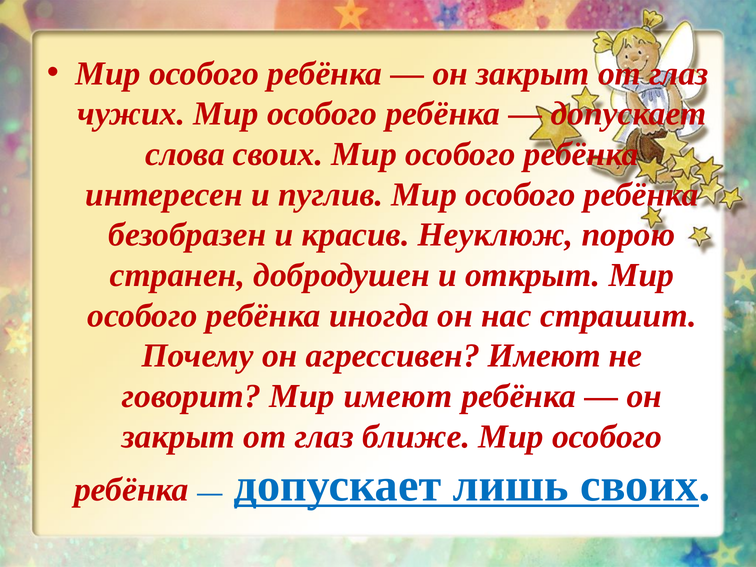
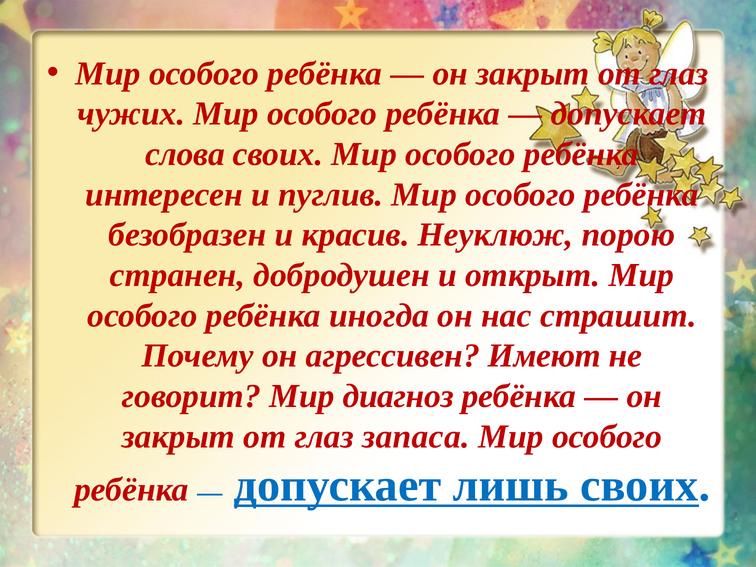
Мир имеют: имеют -> диагноз (398, 396)
ближе: ближе -> запаса (416, 436)
